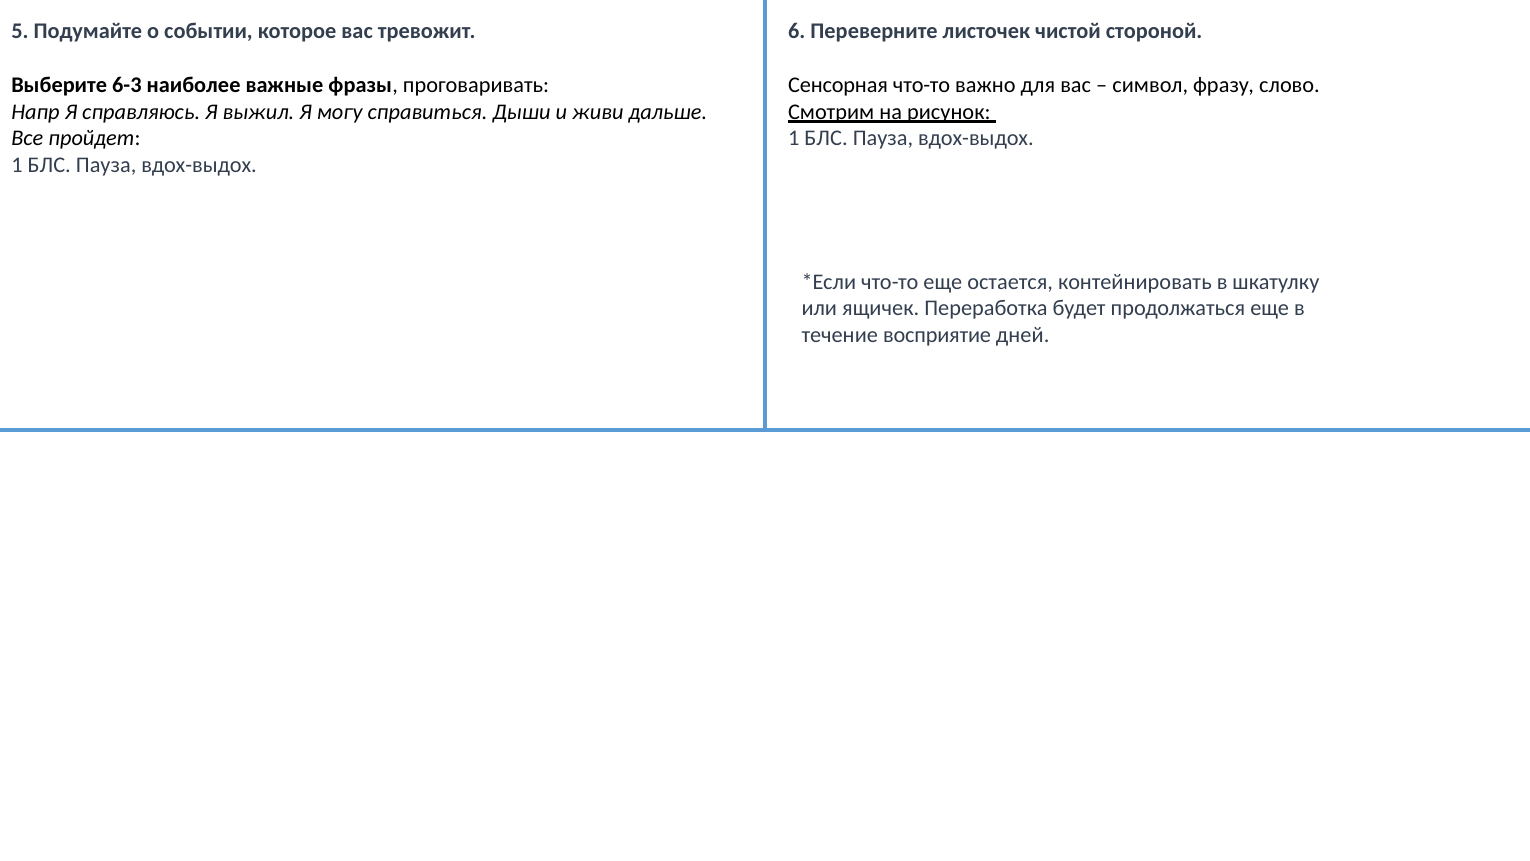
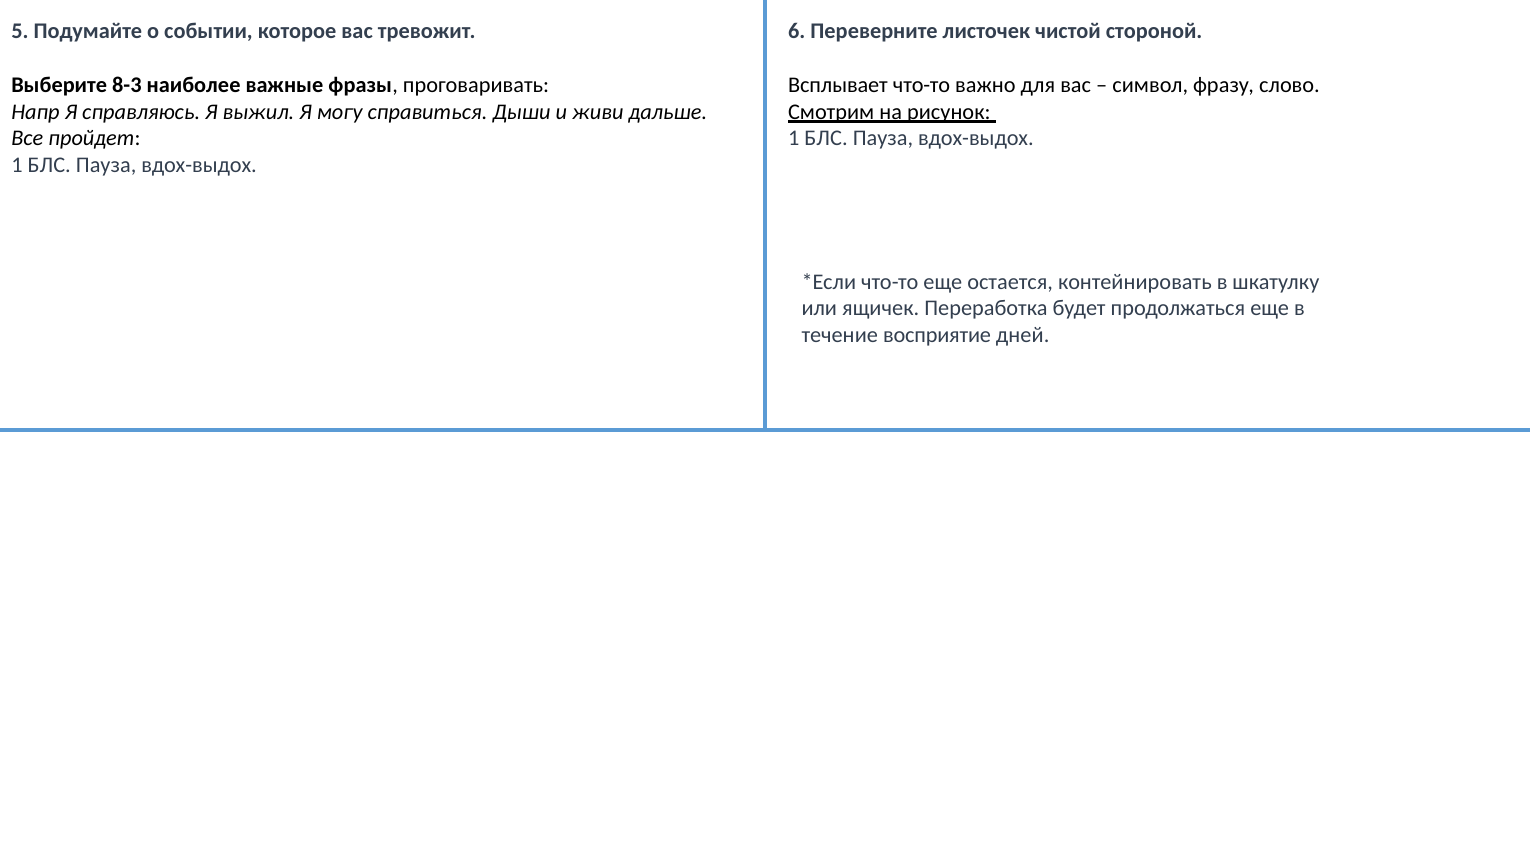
6-3: 6-3 -> 8-3 (127, 85)
Сенсорная: Сенсорная -> Всплывает (838, 85)
